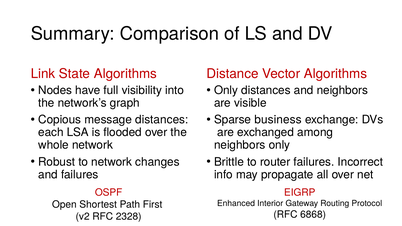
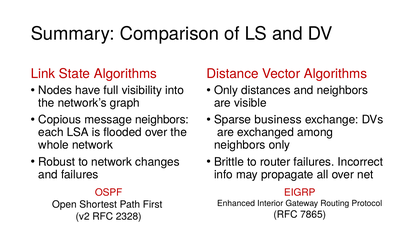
message distances: distances -> neighbors (162, 120)
6868: 6868 -> 7865 (313, 215)
